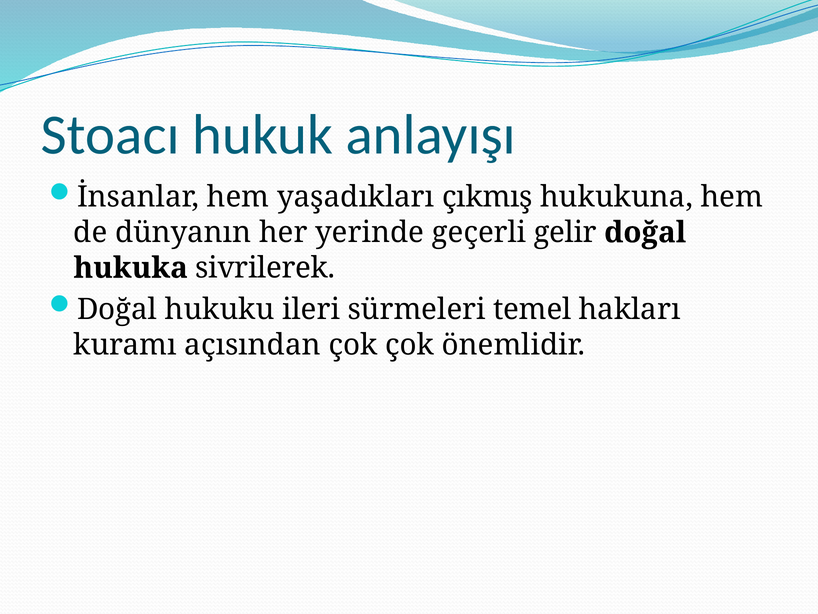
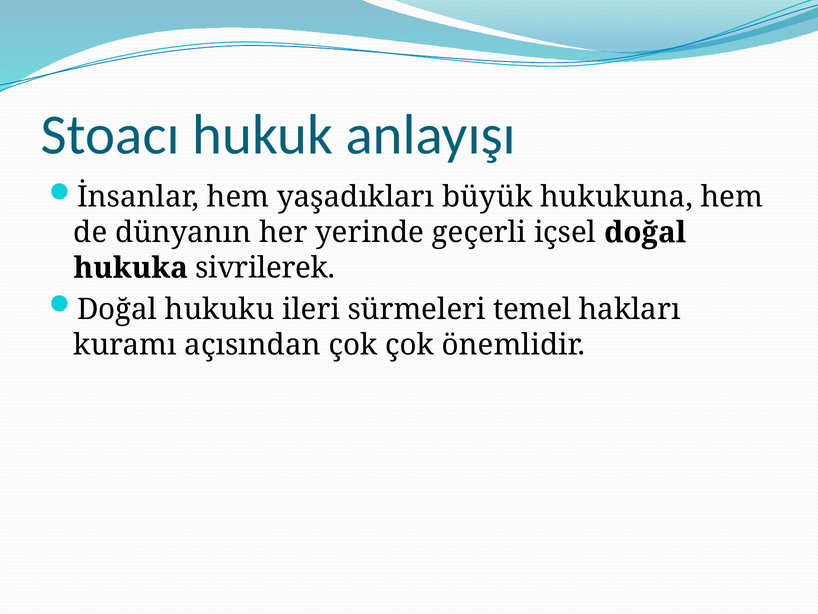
çıkmış: çıkmış -> büyük (487, 197)
gelir: gelir -> içsel (565, 232)
